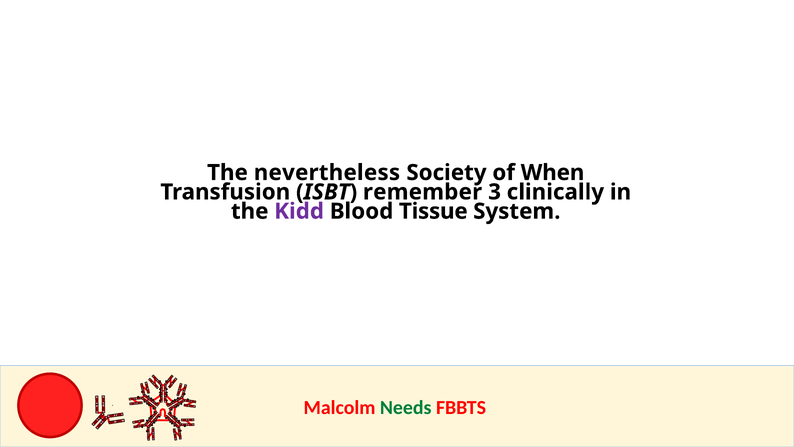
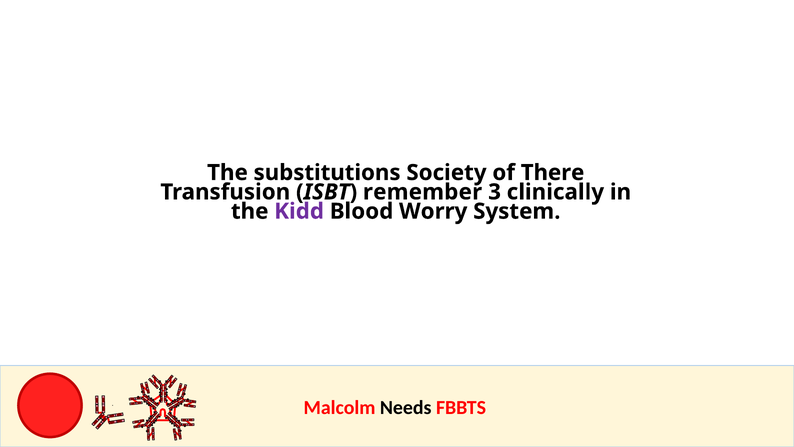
nevertheless: nevertheless -> substitutions (327, 173)
When: When -> There (553, 173)
Tissue: Tissue -> Worry (433, 211)
Needs colour: green -> black (406, 407)
